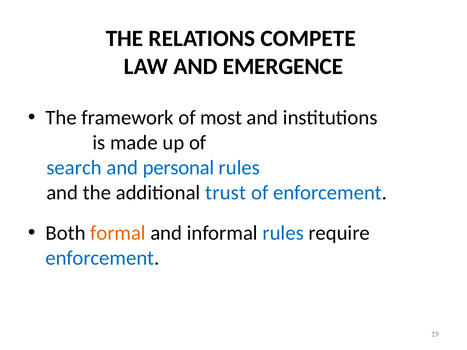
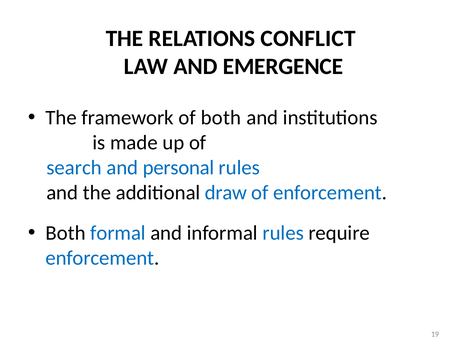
COMPETE: COMPETE -> CONFLICT (308, 38)
of most: most -> both (221, 118)
trust: trust -> draw (226, 193)
formal colour: orange -> blue (118, 233)
